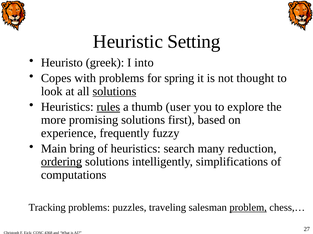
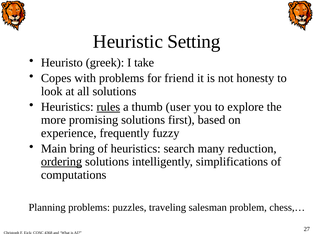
into: into -> take (144, 63)
spring: spring -> friend (179, 78)
thought: thought -> honesty (255, 78)
solutions underline: present -> none (114, 92)
Tracking: Tracking -> Planning (47, 208)
problem underline: present -> none (248, 208)
